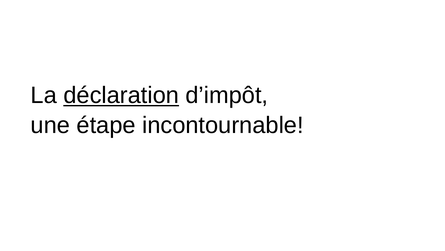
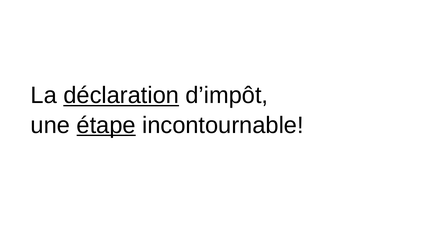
étape underline: none -> present (106, 125)
